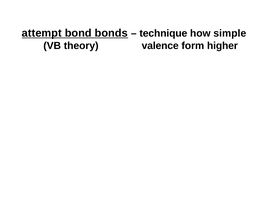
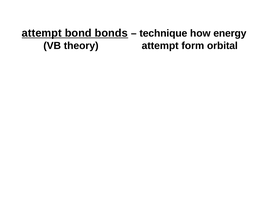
simple: simple -> energy (230, 33)
theory valence: valence -> attempt (160, 46)
higher: higher -> orbital (222, 46)
